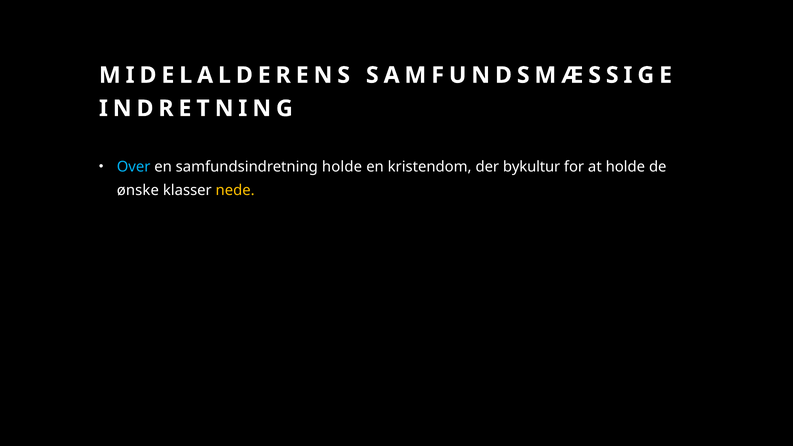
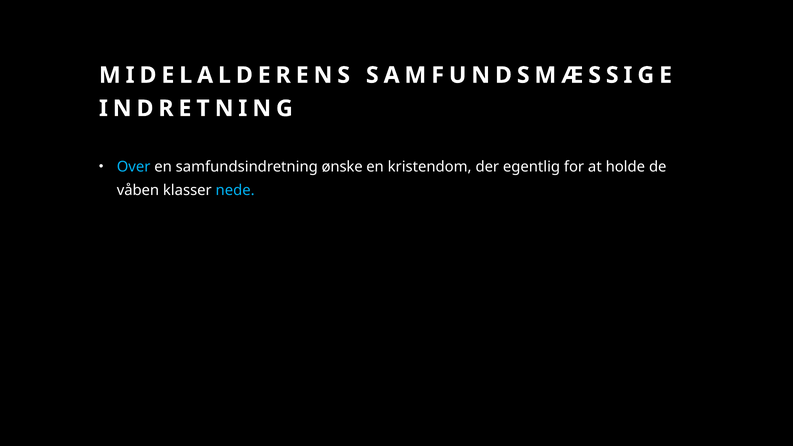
samfundsindretning holde: holde -> ønske (342, 167)
bykultur: bykultur -> egentlig (532, 167)
ønske: ønske -> våben (138, 190)
nede colour: yellow -> light blue (235, 190)
